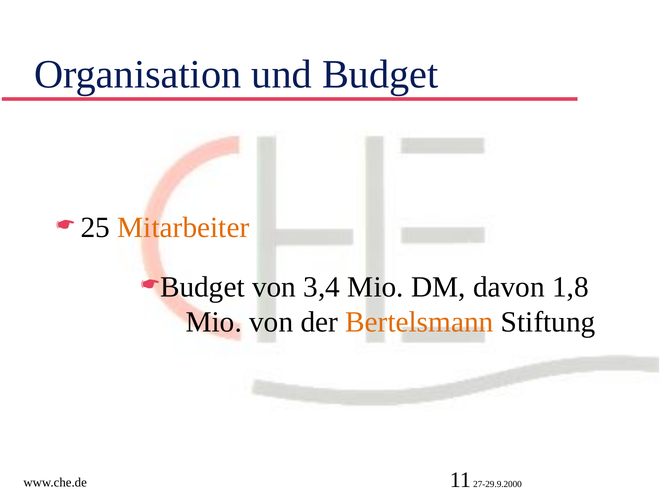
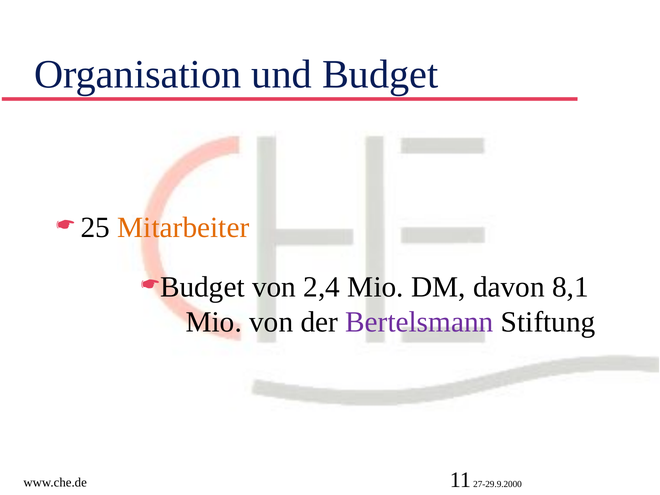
3,4: 3,4 -> 2,4 (322, 287)
1,8: 1,8 -> 8,1 (570, 287)
Bertelsmann colour: orange -> purple (419, 322)
